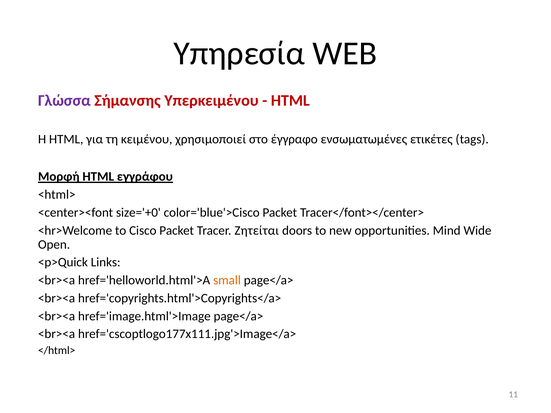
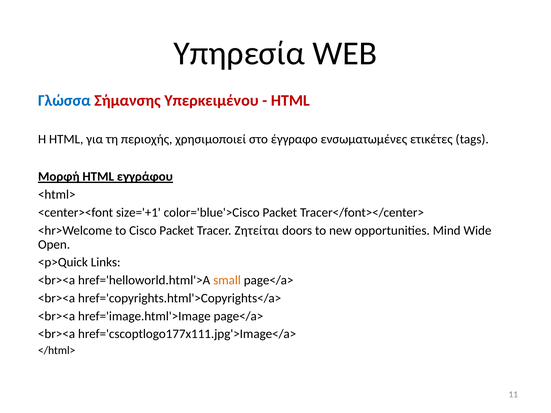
Γλώσσα colour: purple -> blue (64, 101)
κειμένου: κειμένου -> περιοχής (147, 139)
size='+0: size='+0 -> size='+1 (138, 213)
